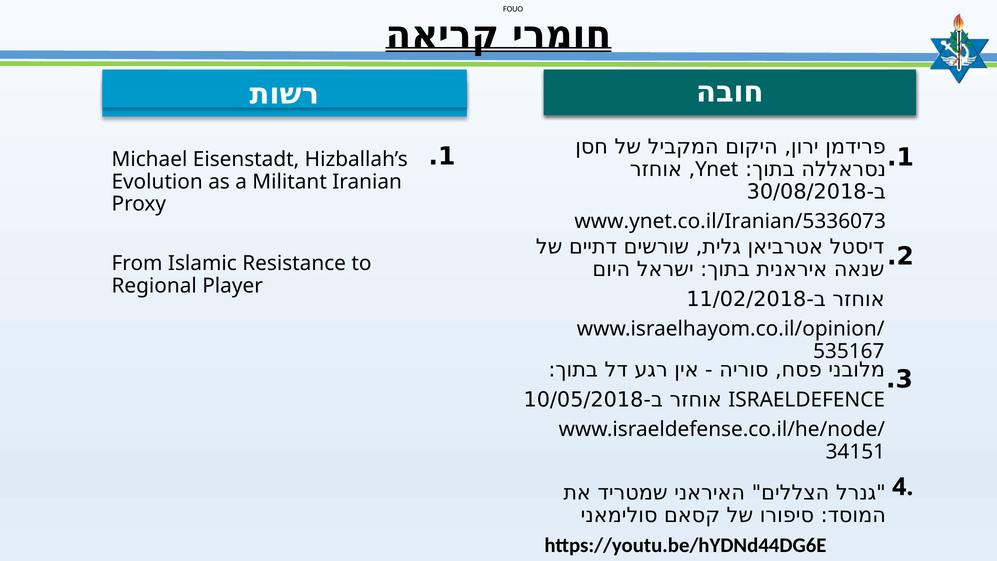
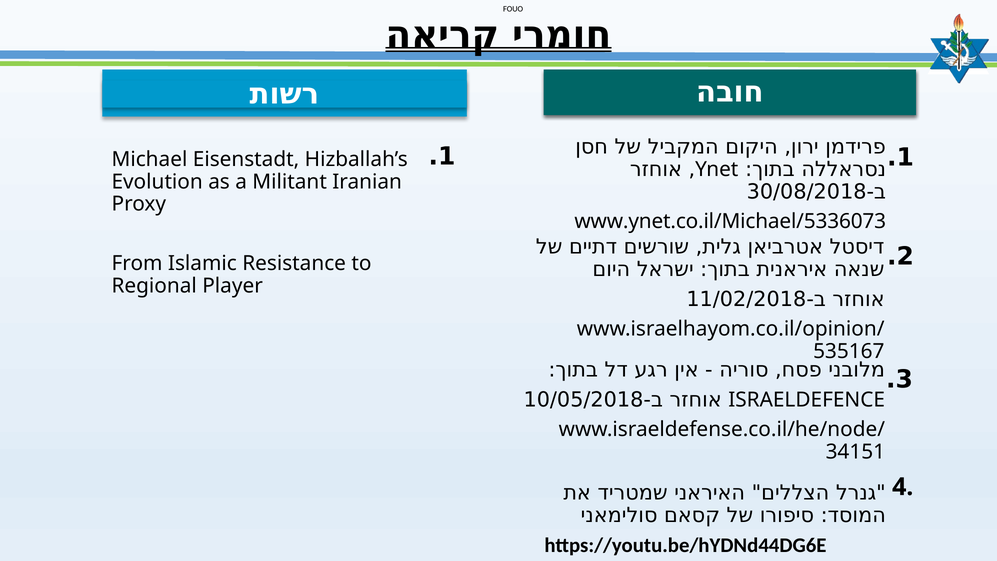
www.ynet.co.il/Iranian/5336073: www.ynet.co.il/Iranian/5336073 -> www.ynet.co.il/Michael/5336073 (730, 221)
